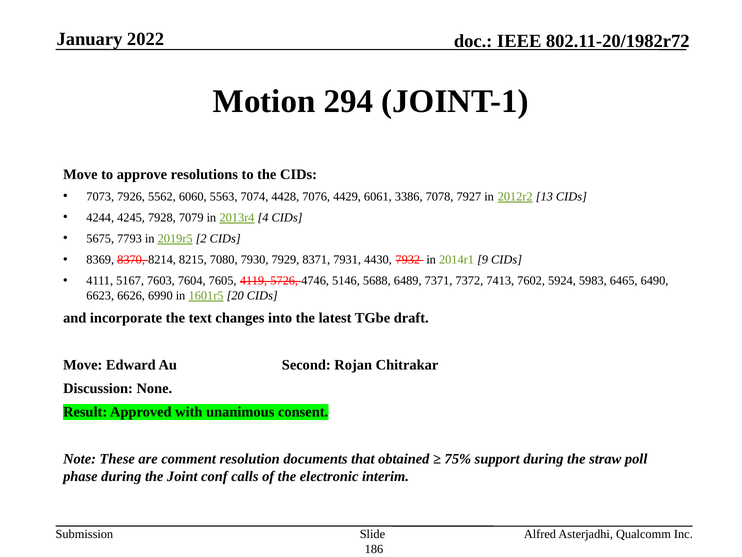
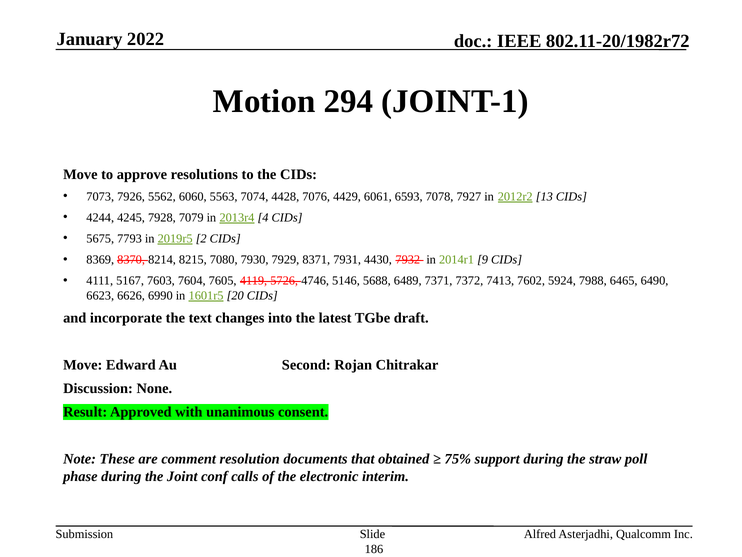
3386: 3386 -> 6593 (409, 196)
5983: 5983 -> 7988 (593, 280)
